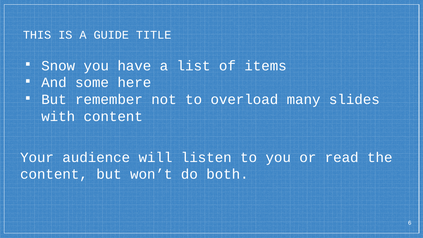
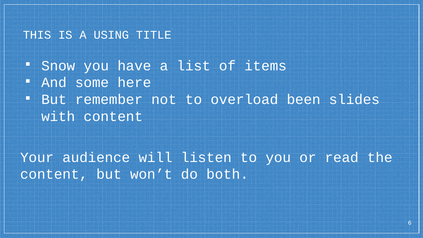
GUIDE: GUIDE -> USING (111, 35)
many: many -> been (304, 100)
